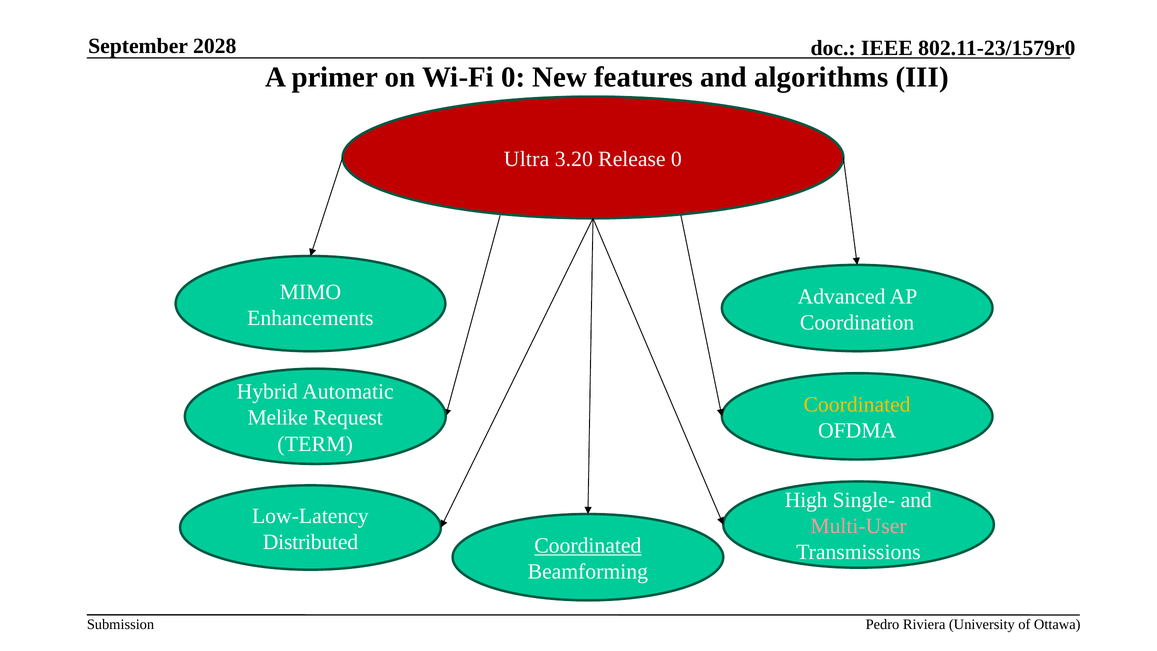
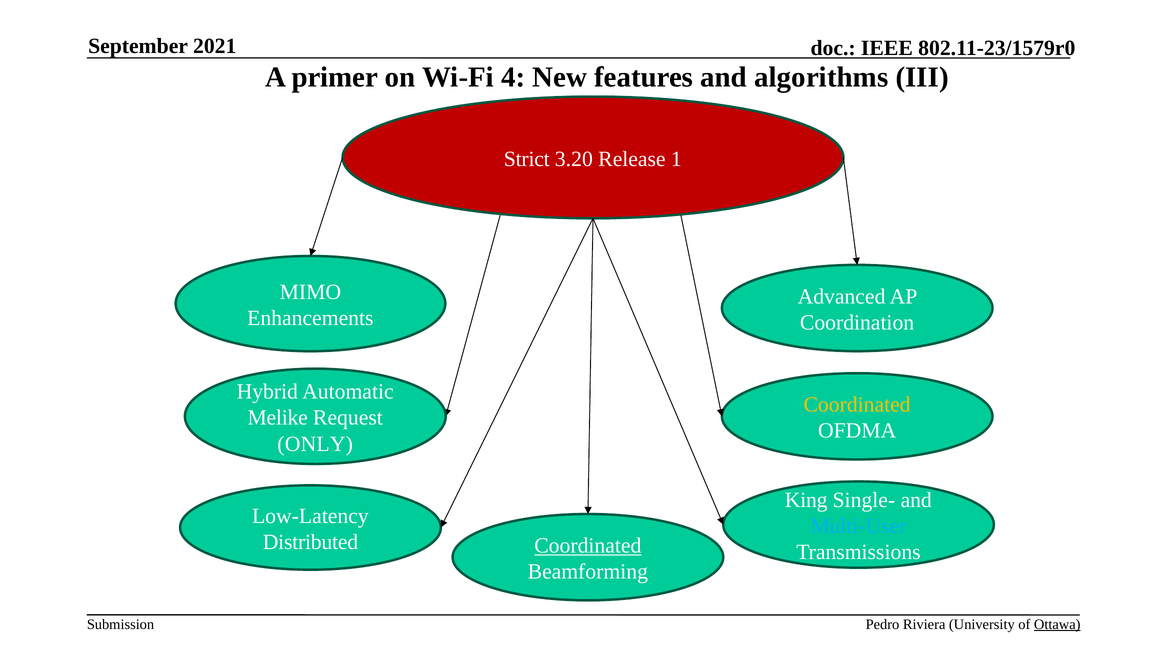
2028: 2028 -> 2021 (215, 46)
Wi-Fi 0: 0 -> 4 (513, 77)
Ultra: Ultra -> Strict (527, 159)
Release 0: 0 -> 1 (676, 159)
TERM: TERM -> ONLY (315, 444)
High: High -> King (806, 500)
Multi-User colour: pink -> light blue (859, 526)
Ottawa underline: none -> present (1057, 624)
